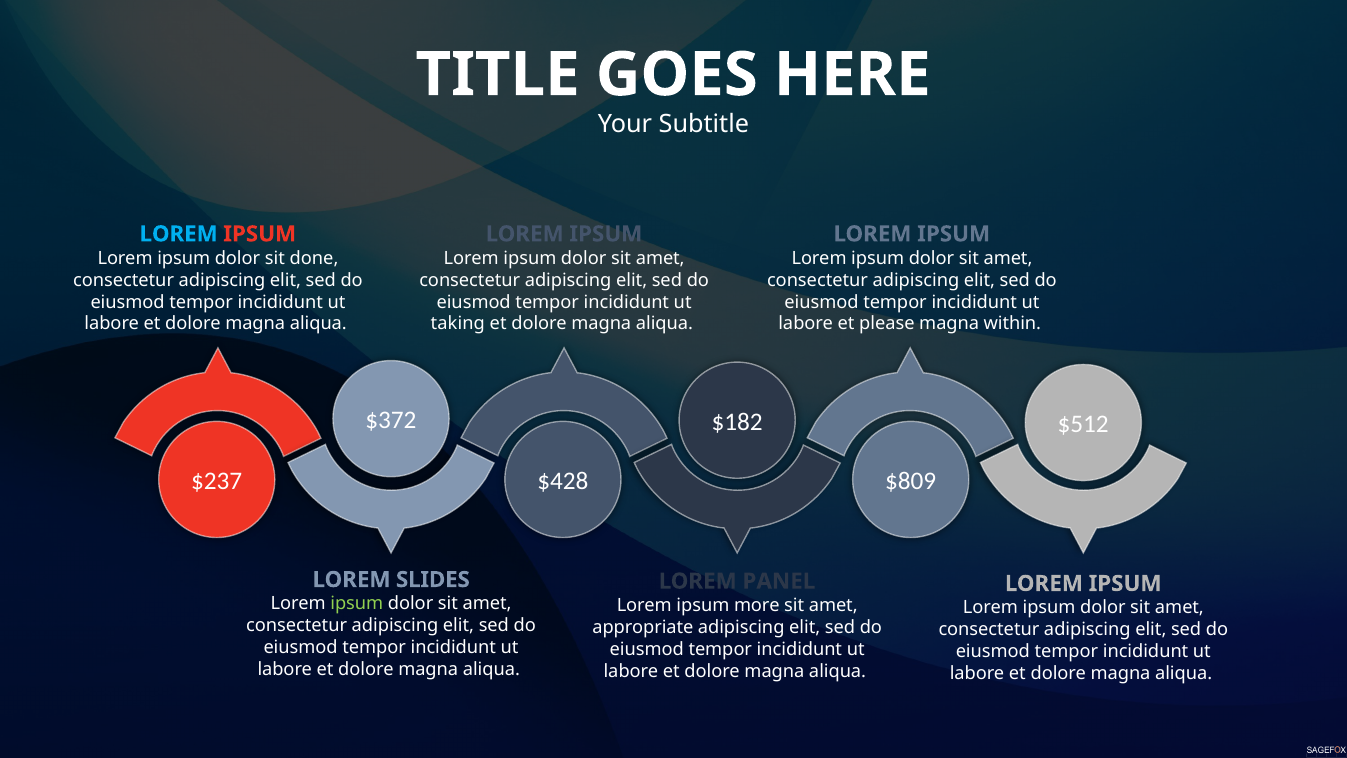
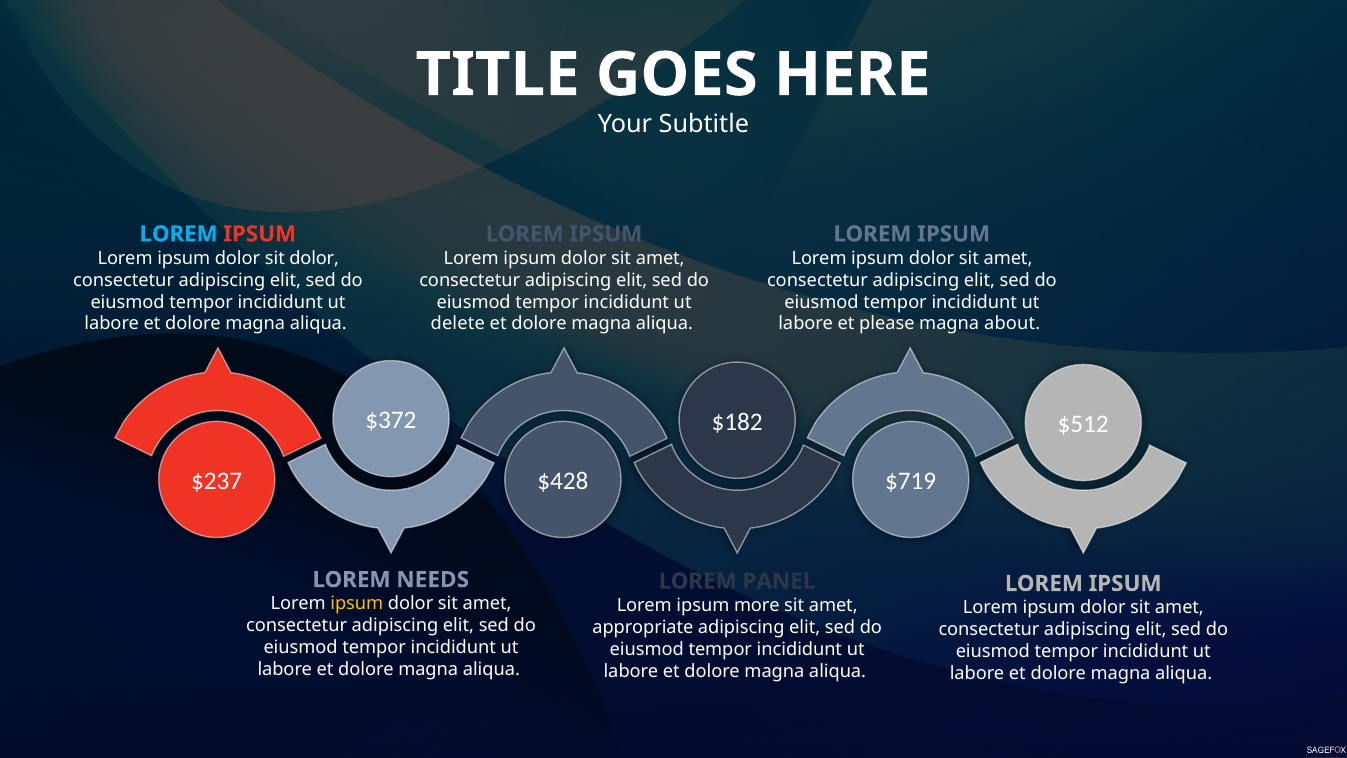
sit done: done -> dolor (314, 258)
taking: taking -> delete (458, 324)
within: within -> about (1012, 324)
$809: $809 -> $719 (911, 481)
SLIDES: SLIDES -> NEEDS (433, 579)
ipsum colour: light green -> yellow (357, 604)
